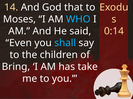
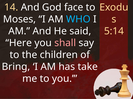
that: that -> face (74, 7)
0:14: 0:14 -> 5:14 (114, 31)
Even: Even -> Here (19, 43)
shall colour: light blue -> pink (65, 43)
